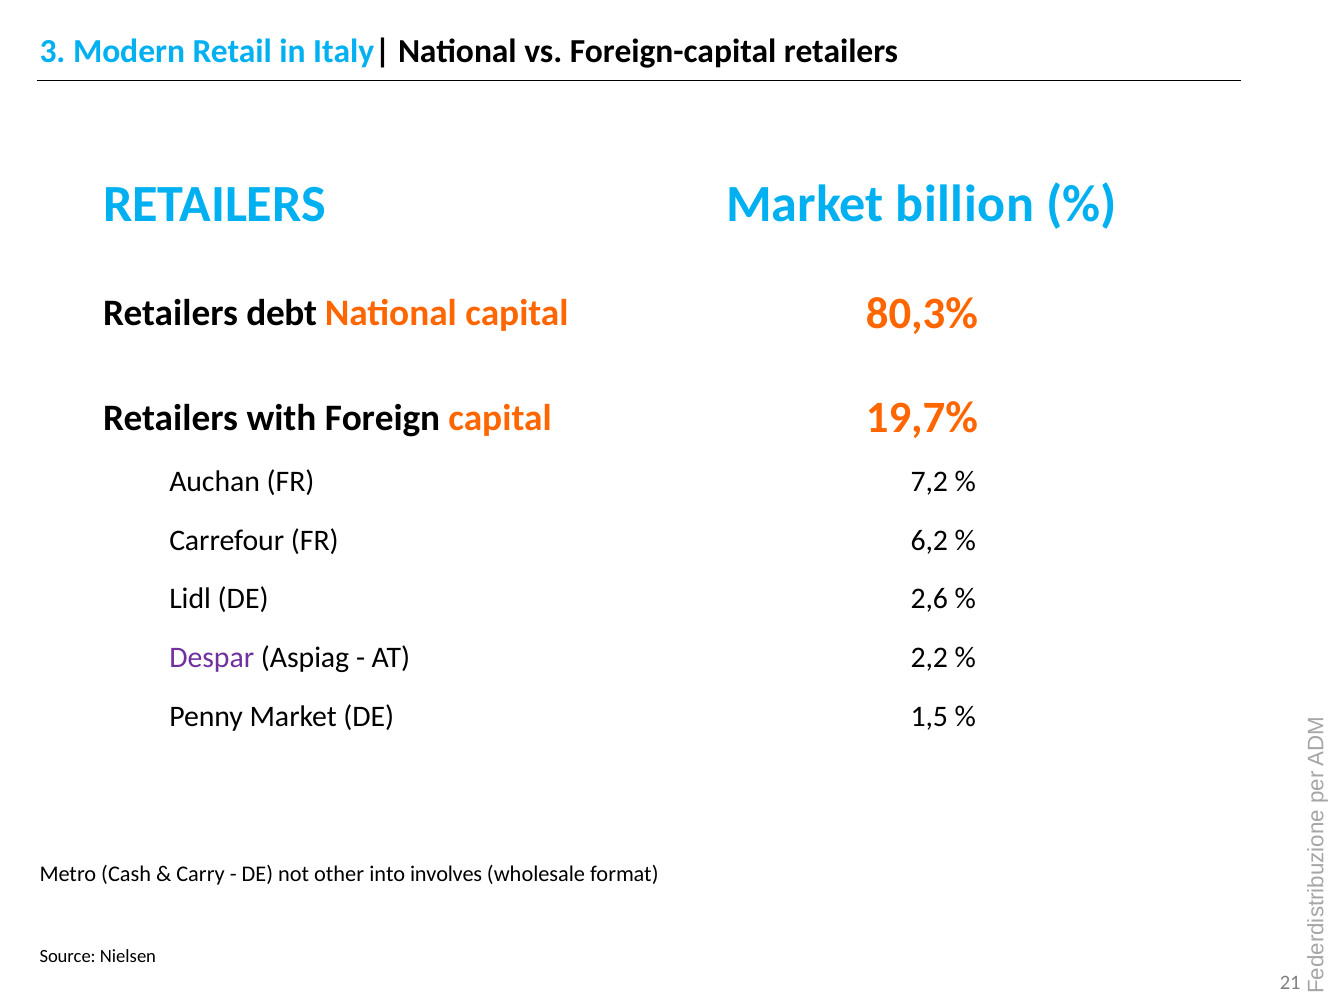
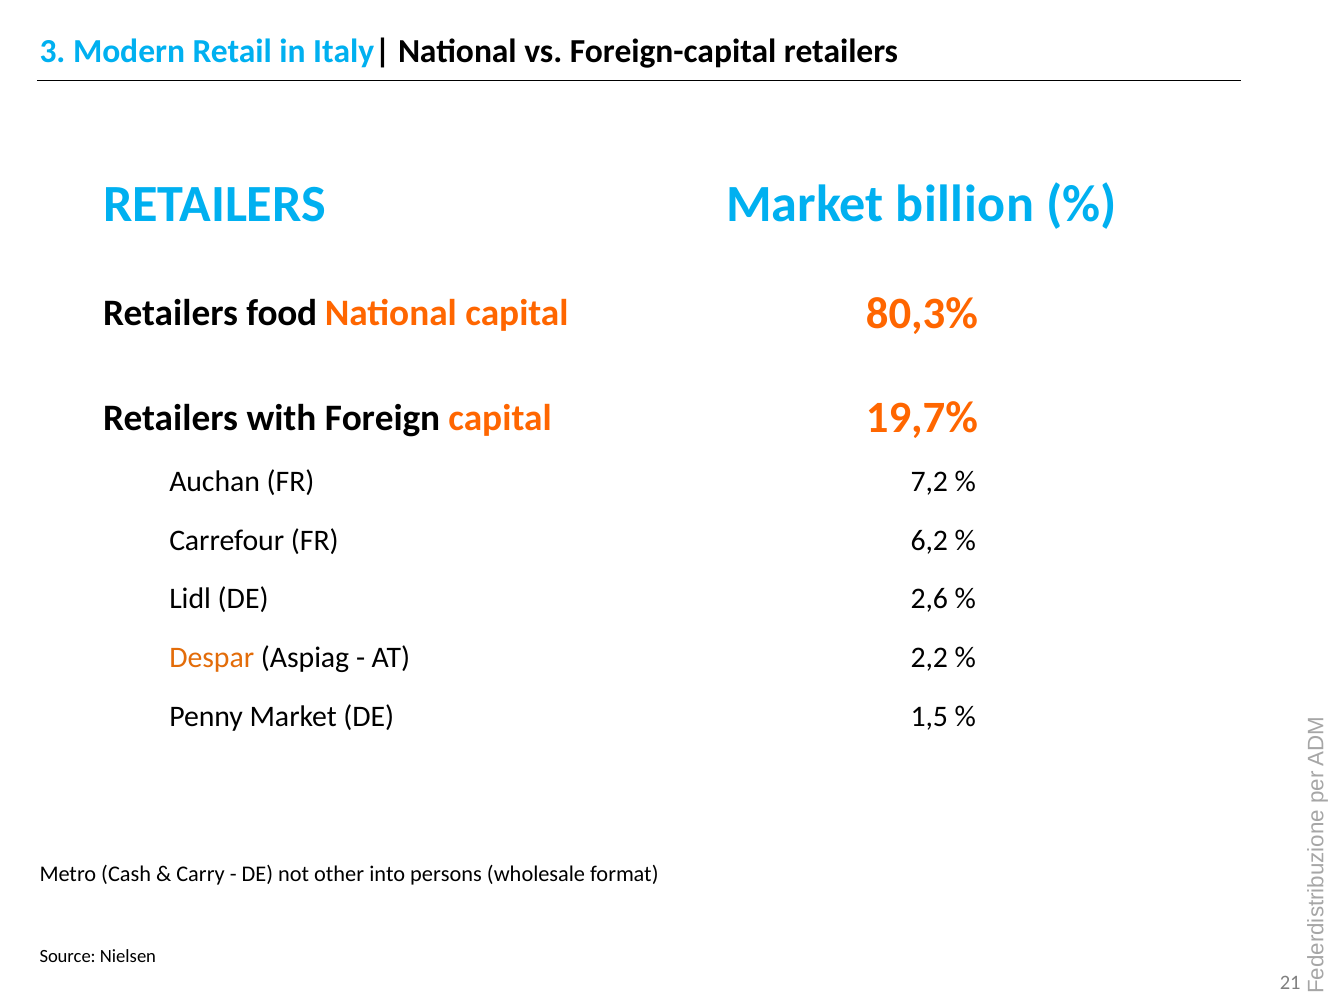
debt: debt -> food (282, 313)
Despar colour: purple -> orange (212, 658)
involves: involves -> persons (446, 874)
